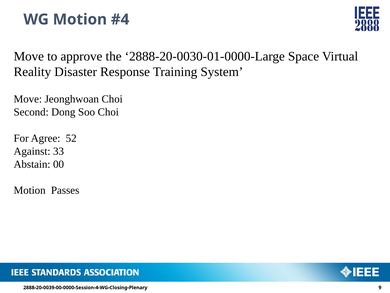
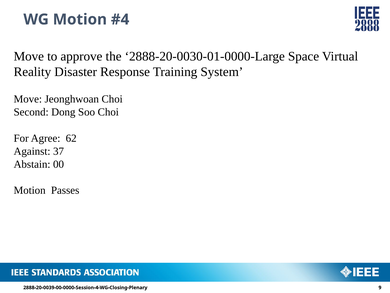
52: 52 -> 62 (71, 138)
33: 33 -> 37 (59, 151)
